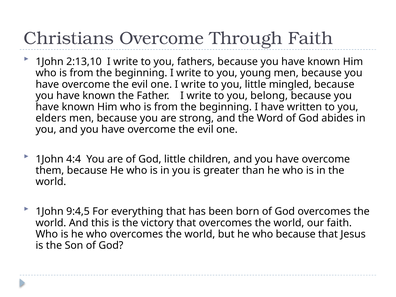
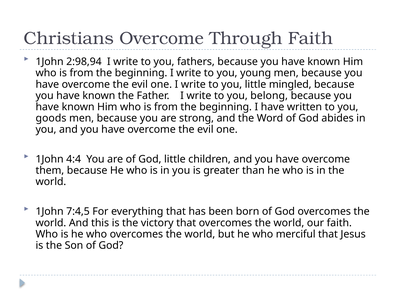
2:13,10: 2:13,10 -> 2:98,94 (84, 62)
elders: elders -> goods (51, 118)
9:4,5: 9:4,5 -> 7:4,5 (78, 212)
who because: because -> merciful (296, 234)
